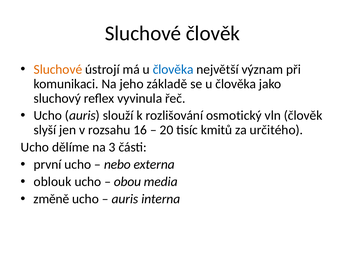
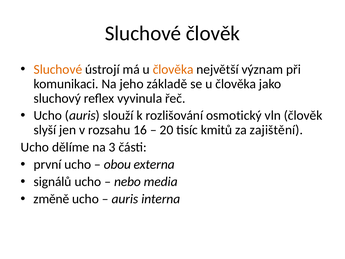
člověka colour: blue -> orange (173, 69)
určitého: určitého -> zajištění (276, 130)
nebo: nebo -> obou (117, 164)
oblouk: oblouk -> signálů (53, 181)
obou: obou -> nebo (127, 181)
